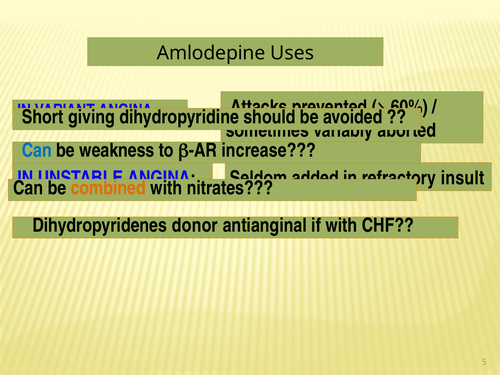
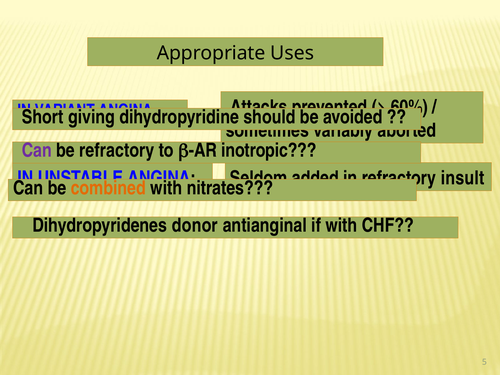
Amlodepine: Amlodepine -> Appropriate (211, 53)
Can colour: blue -> purple (37, 150)
be weakness: weakness -> refractory (117, 150)
increase: increase -> inotropic (269, 150)
